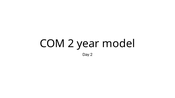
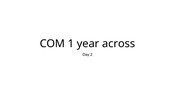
COM 2: 2 -> 1 (71, 44)
model: model -> across (119, 44)
